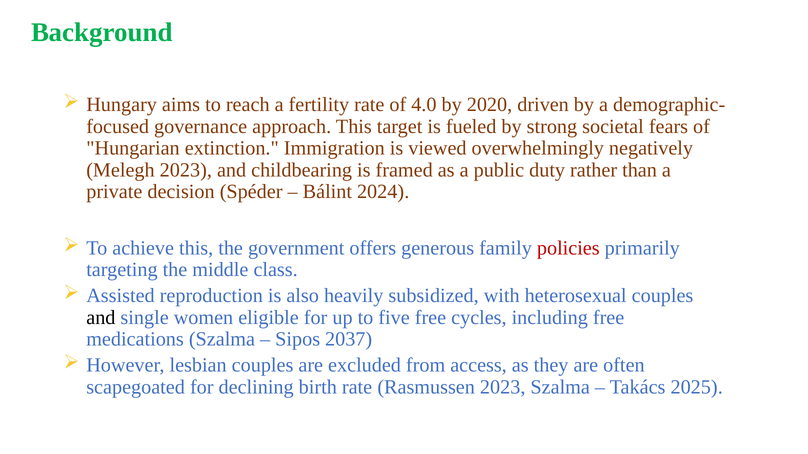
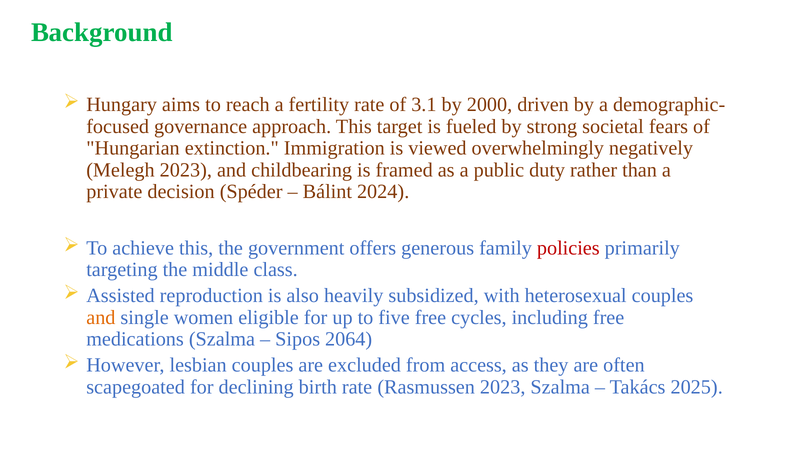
4.0: 4.0 -> 3.1 (424, 105)
2020: 2020 -> 2000 (490, 105)
and colour: black -> orange (101, 318)
2037: 2037 -> 2064 (349, 340)
